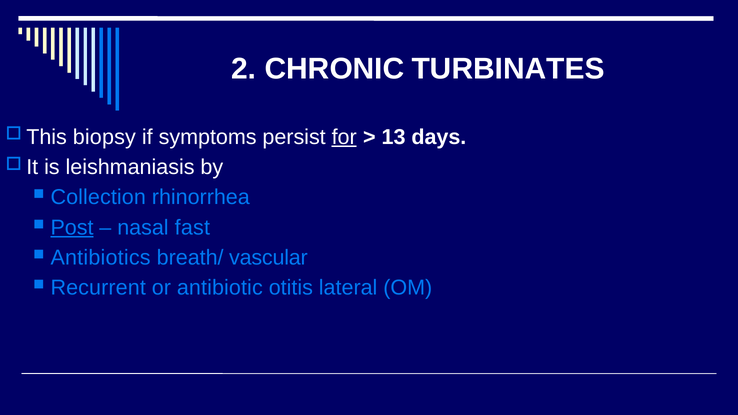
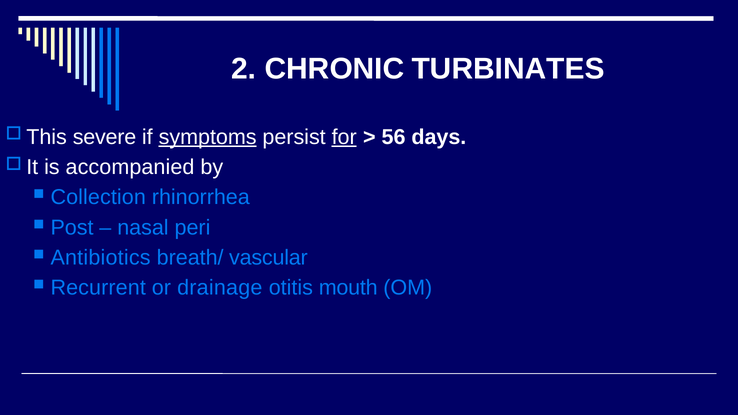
biopsy: biopsy -> severe (105, 137)
symptoms underline: none -> present (208, 137)
13: 13 -> 56 (394, 137)
leishmaniasis: leishmaniasis -> accompanied (130, 167)
Post underline: present -> none (72, 228)
fast: fast -> peri (193, 228)
antibiotic: antibiotic -> drainage (220, 288)
lateral: lateral -> mouth (348, 288)
